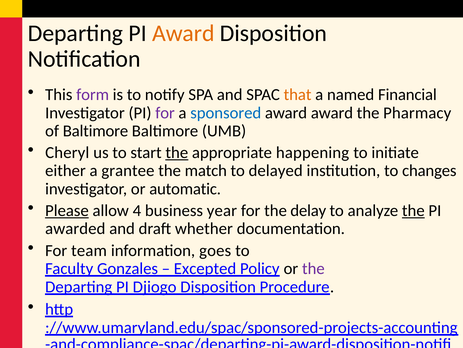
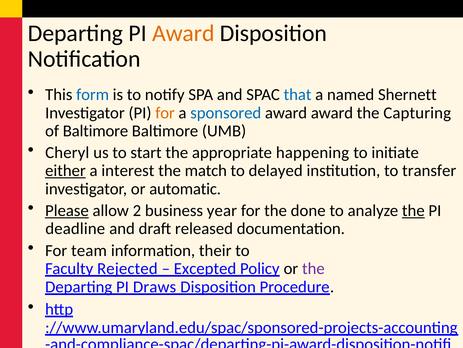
form colour: purple -> blue (93, 95)
that colour: orange -> blue (298, 95)
Financial: Financial -> Shernett (407, 95)
for colour: purple -> orange (165, 113)
Pharmacy: Pharmacy -> Capturing (417, 113)
the underline: present -> none (177, 152)
either underline: none -> present (65, 170)
grantee: grantee -> interest (128, 170)
changes: changes -> transfer (429, 170)
4: 4 -> 2 (137, 210)
delay: delay -> done (308, 210)
awarded: awarded -> deadline (75, 228)
whether: whether -> released (204, 228)
goes: goes -> their (215, 250)
Gonzales: Gonzales -> Rejected (127, 268)
Djiogo: Djiogo -> Draws (155, 286)
